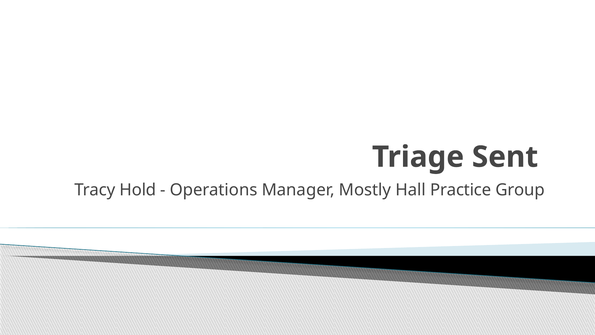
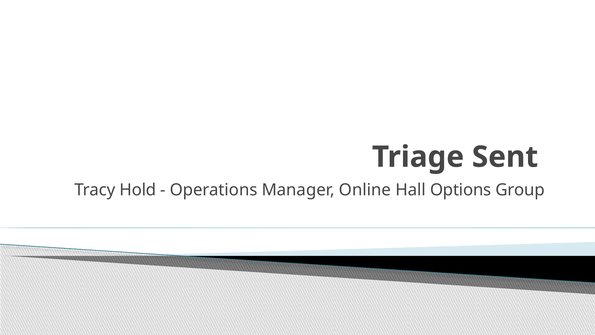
Mostly: Mostly -> Online (365, 190)
Practice: Practice -> Options (461, 190)
